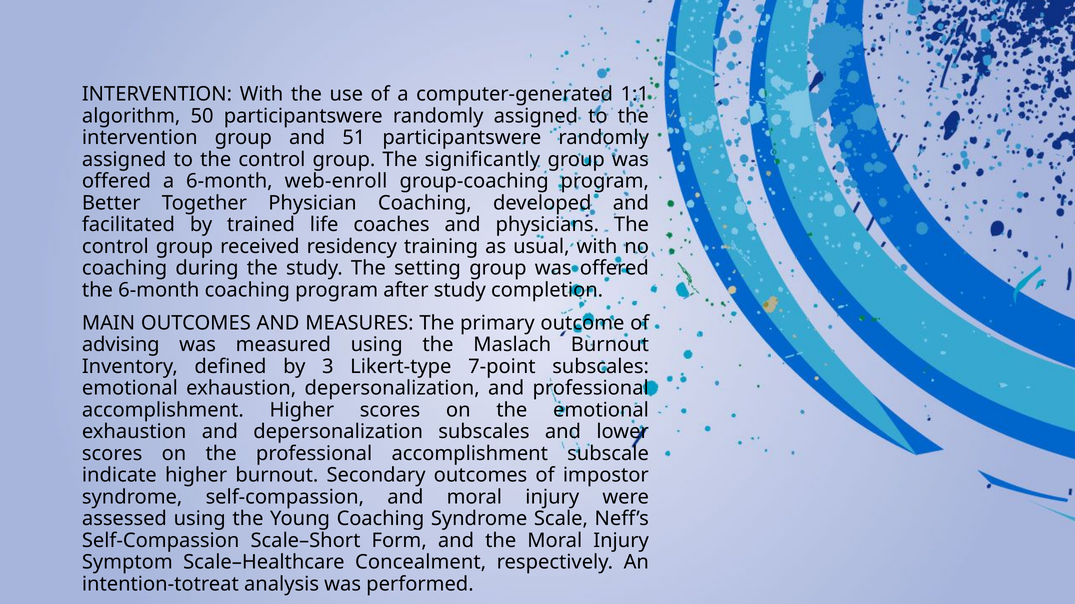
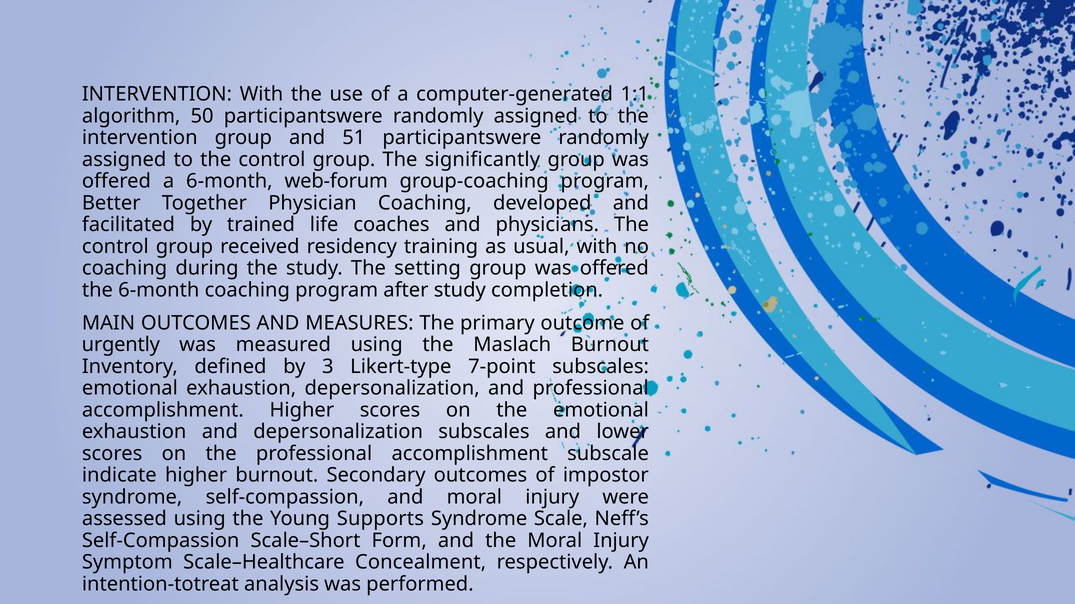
web-enroll: web-enroll -> web-forum (336, 181)
advising: advising -> urgently (121, 345)
Young Coaching: Coaching -> Supports (380, 519)
